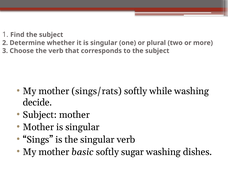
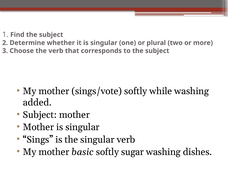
sings/rats: sings/rats -> sings/vote (97, 91)
decide: decide -> added (37, 102)
